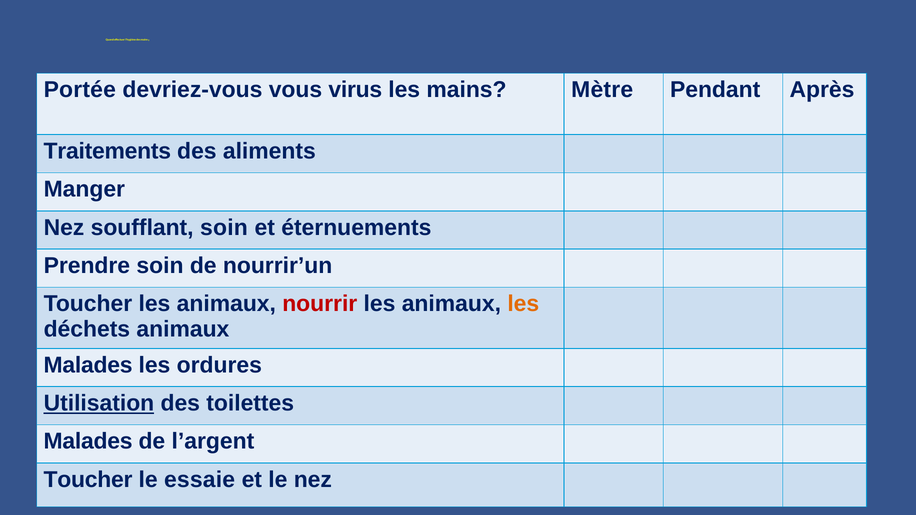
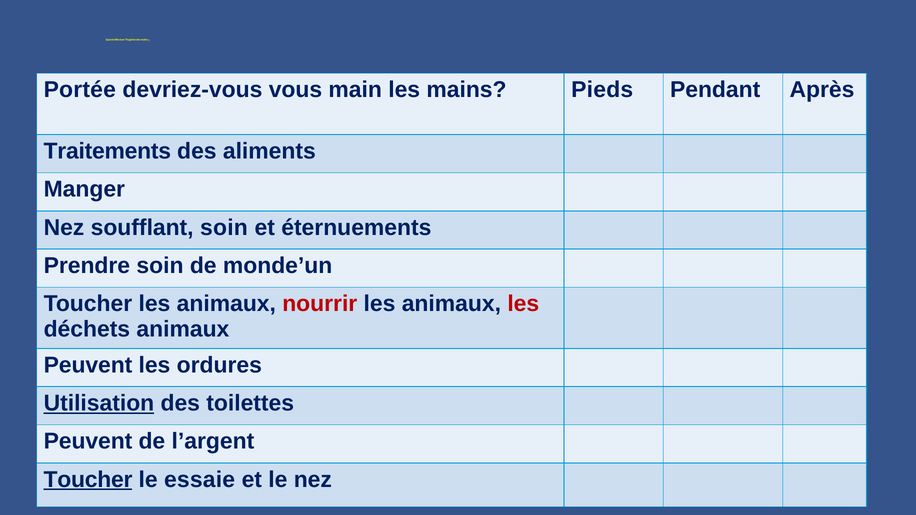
virus: virus -> main (355, 90)
Mètre: Mètre -> Pieds (602, 90)
nourrir’un: nourrir’un -> monde’un (278, 266)
les colour: orange -> red (523, 304)
Malades: Malades -> Peuvent (88, 365)
Malades: Malades -> Peuvent (88, 442)
Toucher underline: none -> present (88, 480)
